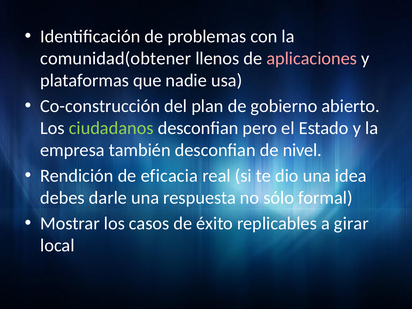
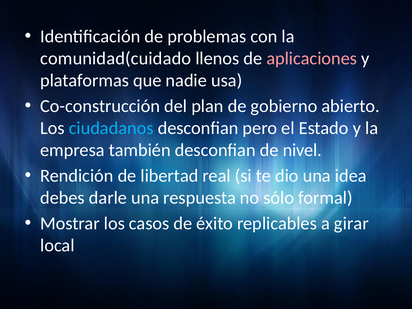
comunidad(obtener: comunidad(obtener -> comunidad(cuidado (116, 58)
ciudadanos colour: light green -> light blue (111, 128)
eficacia: eficacia -> libertad (169, 176)
